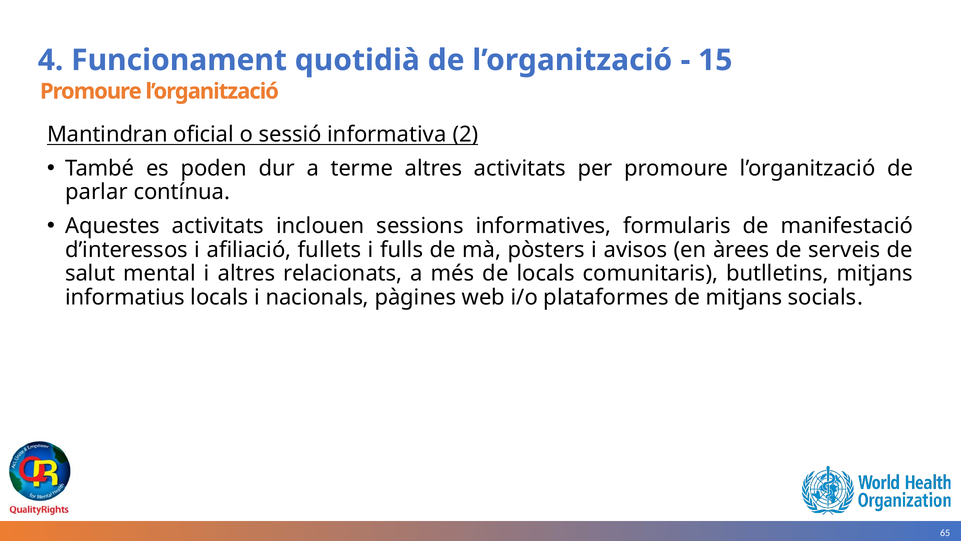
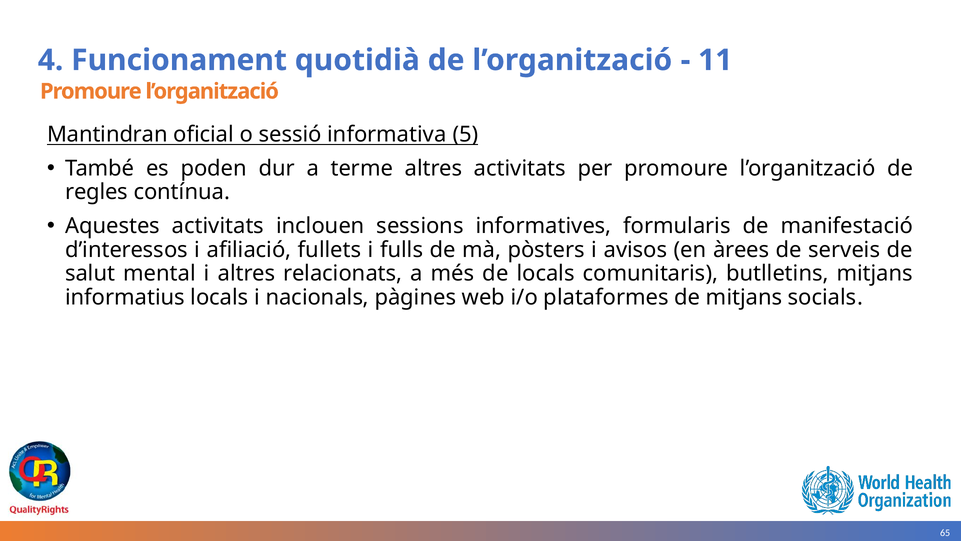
15: 15 -> 11 (715, 60)
2: 2 -> 5 (465, 134)
parlar: parlar -> regles (97, 192)
